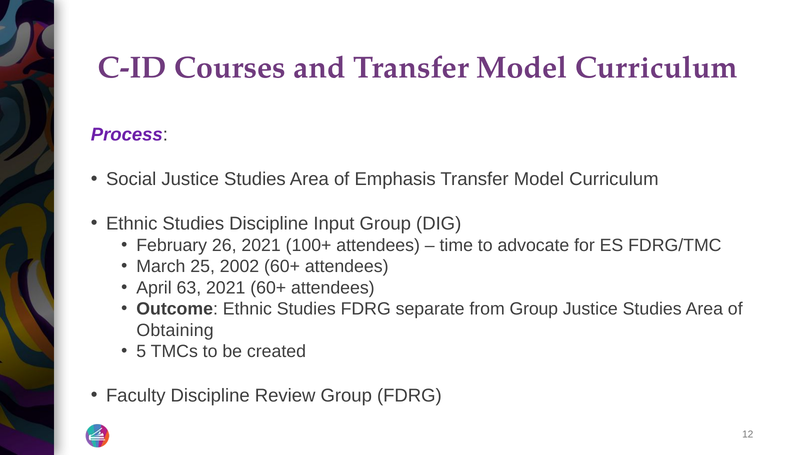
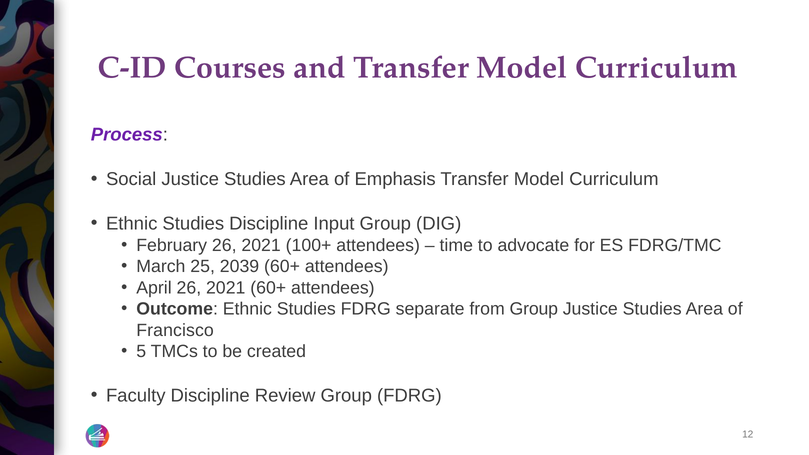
2002: 2002 -> 2039 (240, 267)
April 63: 63 -> 26 (189, 288)
Obtaining: Obtaining -> Francisco (175, 330)
